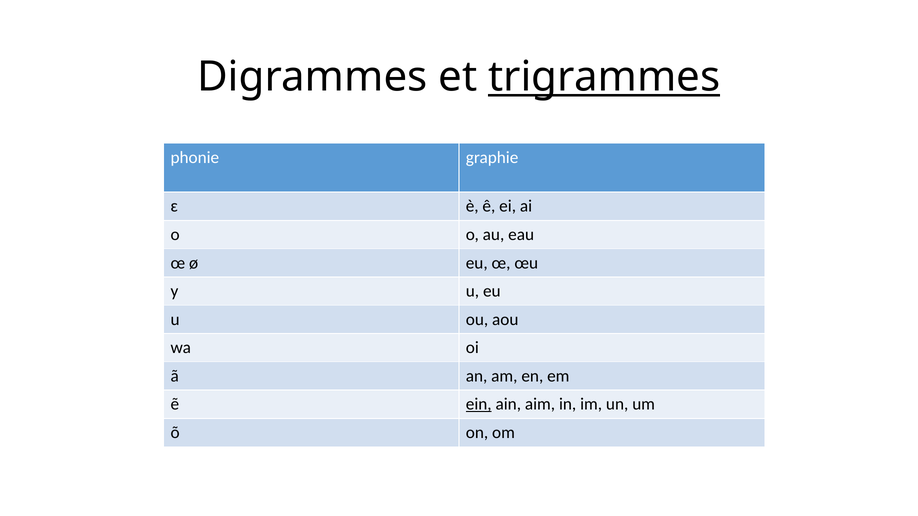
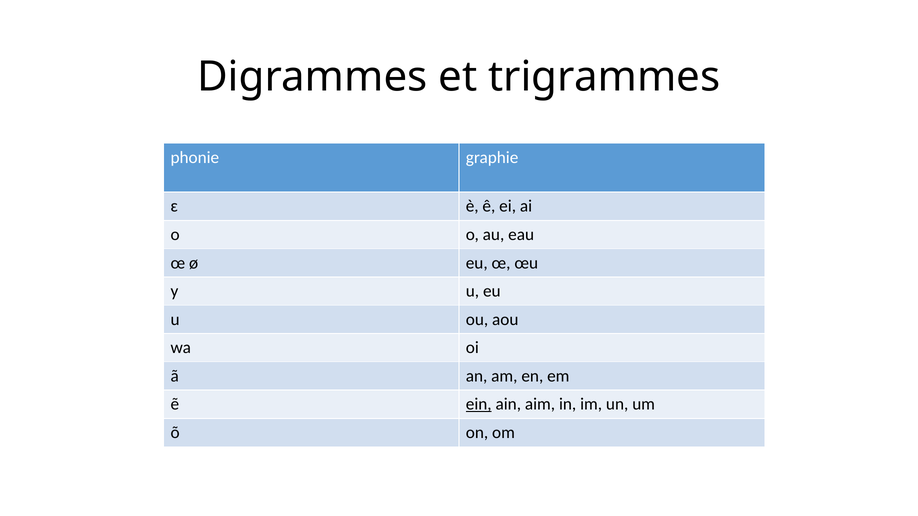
trigrammes underline: present -> none (604, 77)
